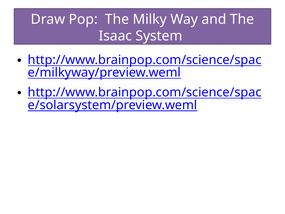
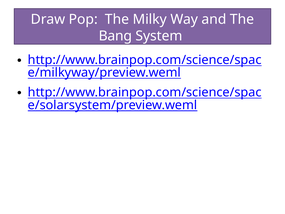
Isaac: Isaac -> Bang (115, 36)
